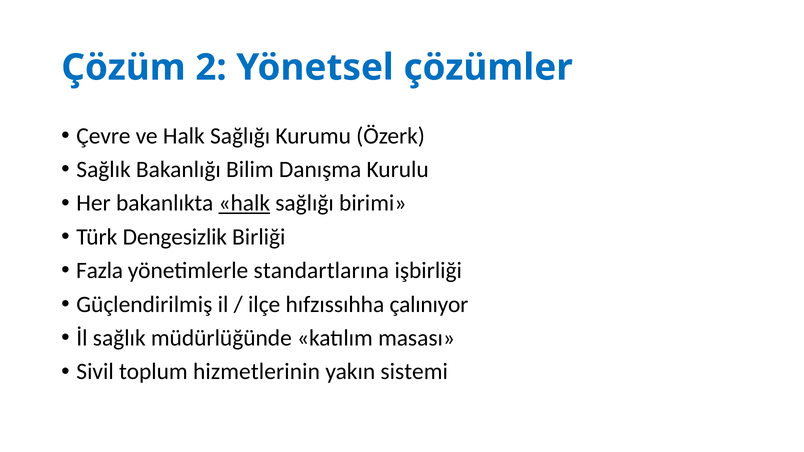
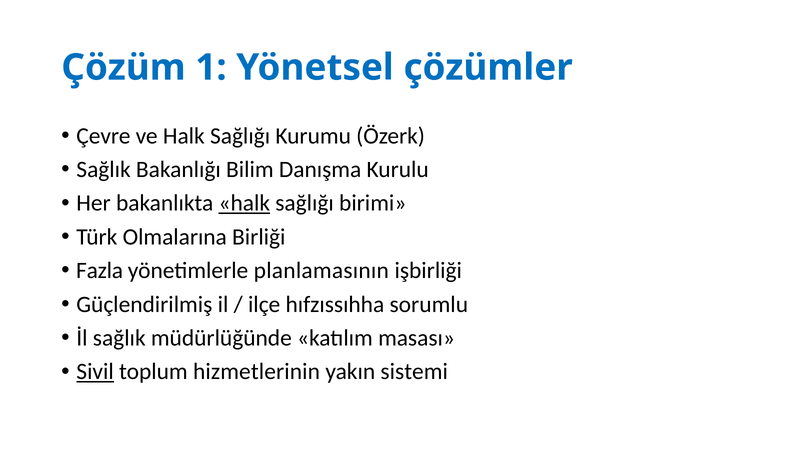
2: 2 -> 1 (211, 68)
Dengesizlik: Dengesizlik -> Olmalarına (175, 237)
standartlarına: standartlarına -> planlamasının (321, 271)
çalınıyor: çalınıyor -> sorumlu (429, 304)
Sivil underline: none -> present (95, 372)
